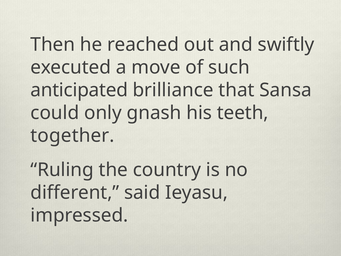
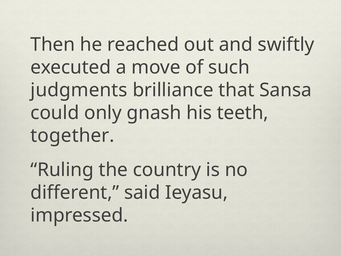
anticipated: anticipated -> judgments (79, 90)
